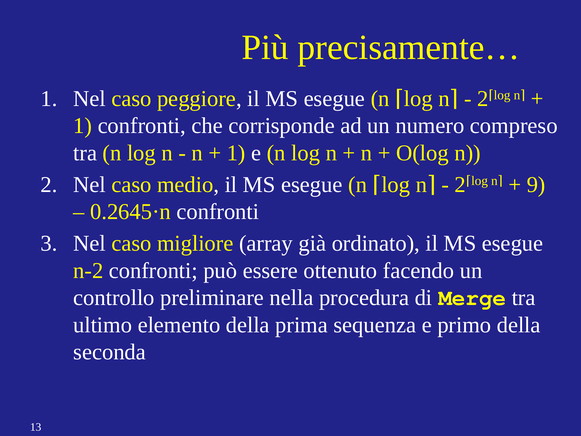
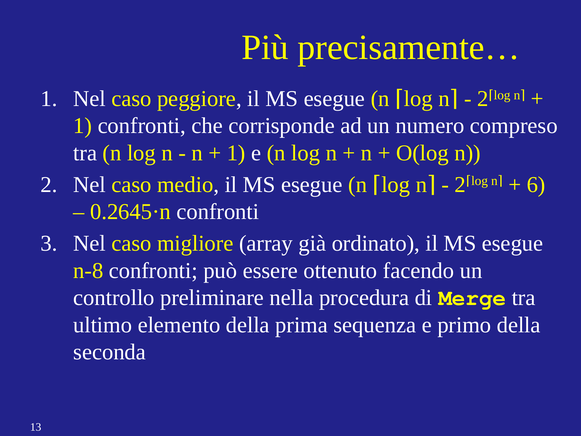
9: 9 -> 6 (536, 185)
n-2: n-2 -> n-8 (88, 270)
